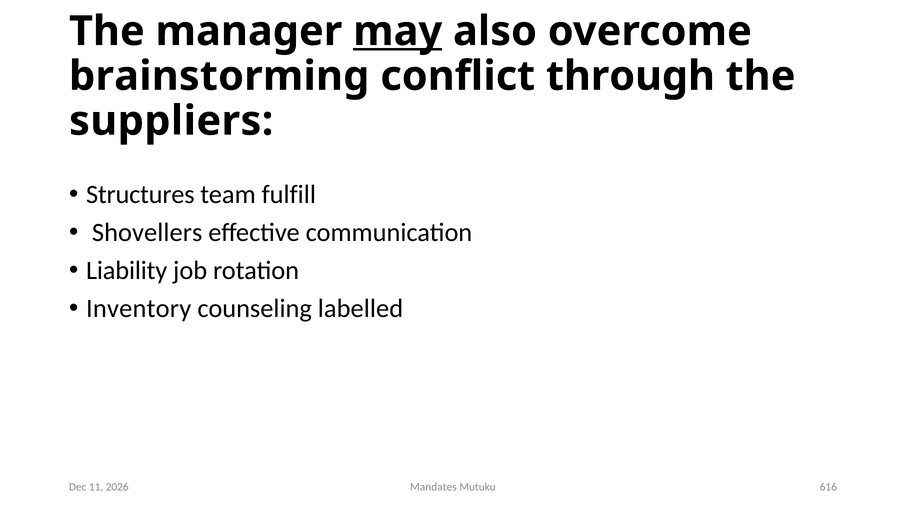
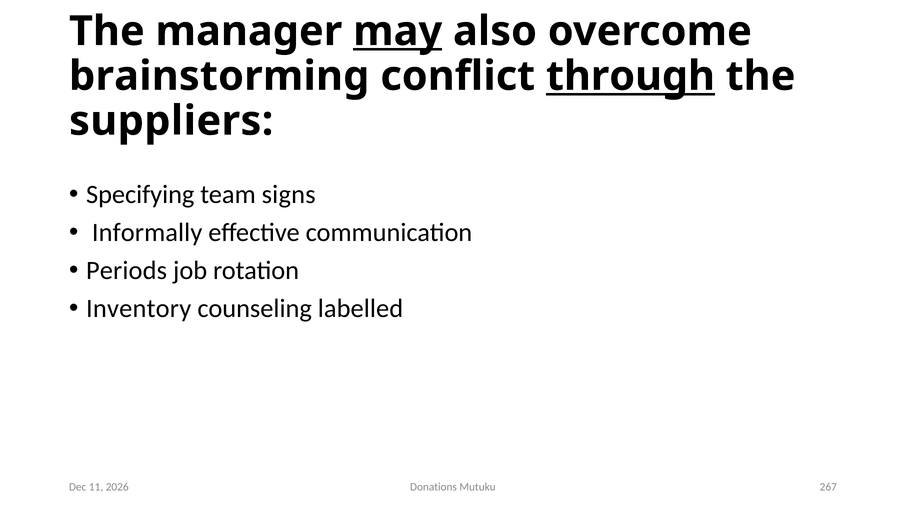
through underline: none -> present (630, 76)
Structures: Structures -> Specifying (140, 194)
fulfill: fulfill -> signs (289, 194)
Shovellers: Shovellers -> Informally (147, 232)
Liability: Liability -> Periods (127, 270)
Mandates: Mandates -> Donations (433, 487)
616: 616 -> 267 (828, 487)
